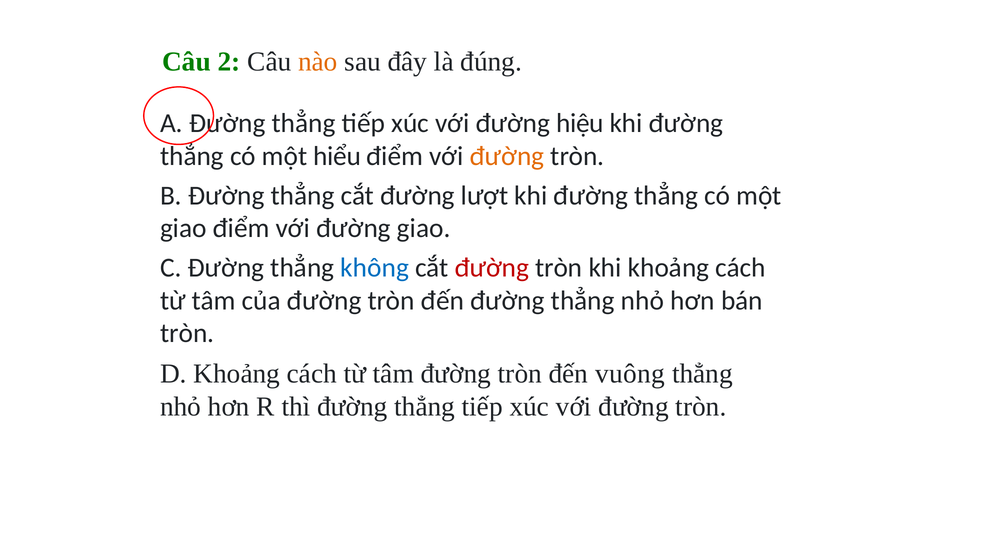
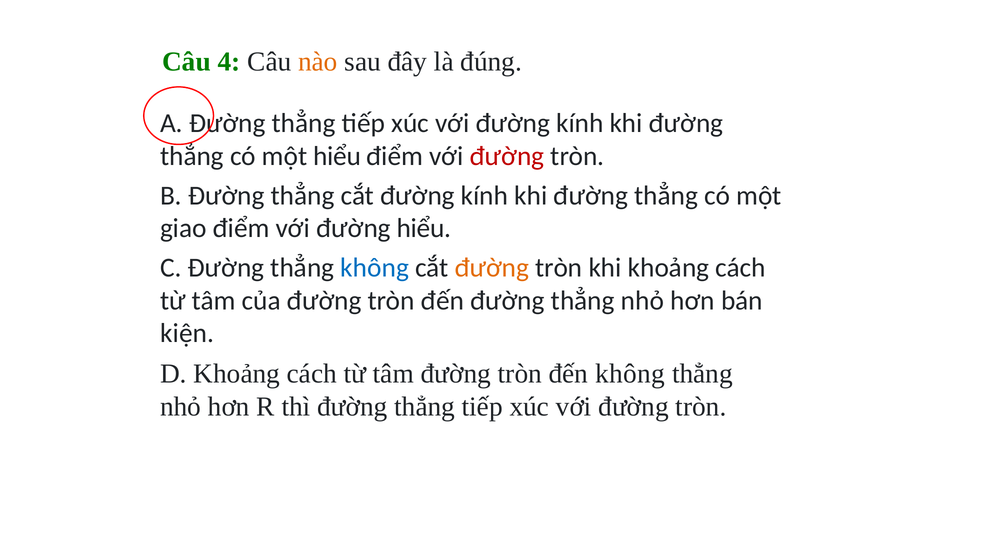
2: 2 -> 4 (229, 61)
với đường hiệu: hiệu -> kính (580, 123)
đường colour: orange -> red (507, 156)
cắt đường lượt: lượt -> kính (485, 195)
đường giao: giao -> hiểu (424, 228)
đường colour: red -> orange (492, 267)
tròn: tròn -> kiện (187, 333)
đến vuông: vuông -> không (630, 373)
